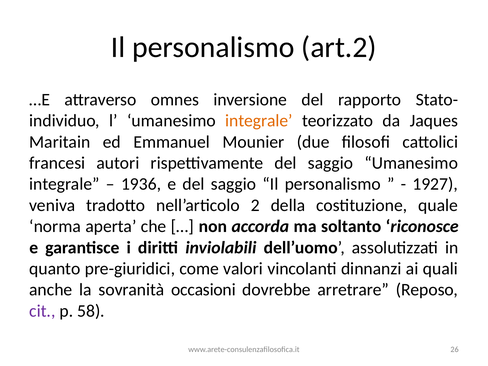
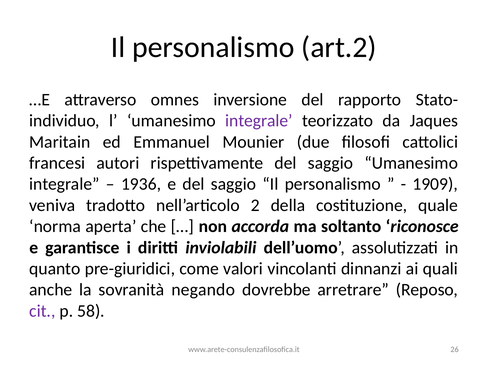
integrale colour: orange -> purple (259, 121)
1927: 1927 -> 1909 (435, 184)
occasioni: occasioni -> negando (203, 290)
